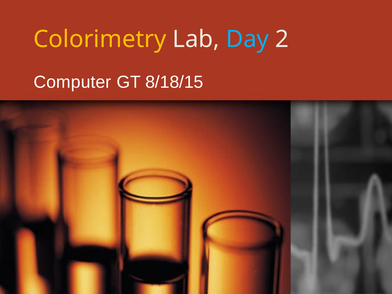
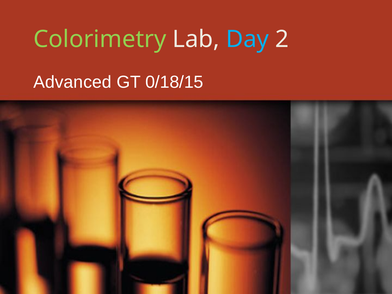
Colorimetry colour: yellow -> light green (100, 39)
Computer: Computer -> Advanced (72, 82)
8/18/15: 8/18/15 -> 0/18/15 (174, 82)
